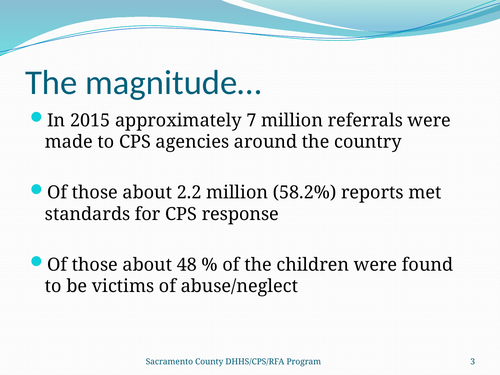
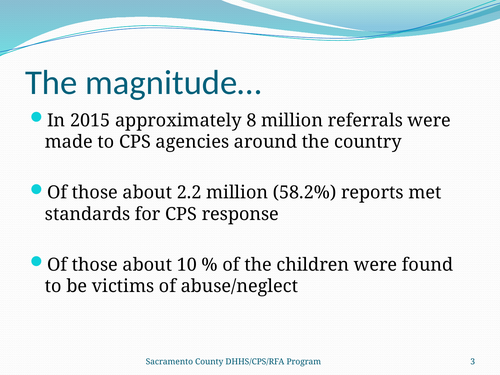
7: 7 -> 8 (251, 120)
48: 48 -> 10 (187, 265)
